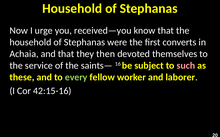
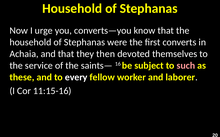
received—you: received—you -> converts—you (103, 31)
every colour: light green -> white (76, 78)
42:15-16: 42:15-16 -> 11:15-16 (52, 91)
